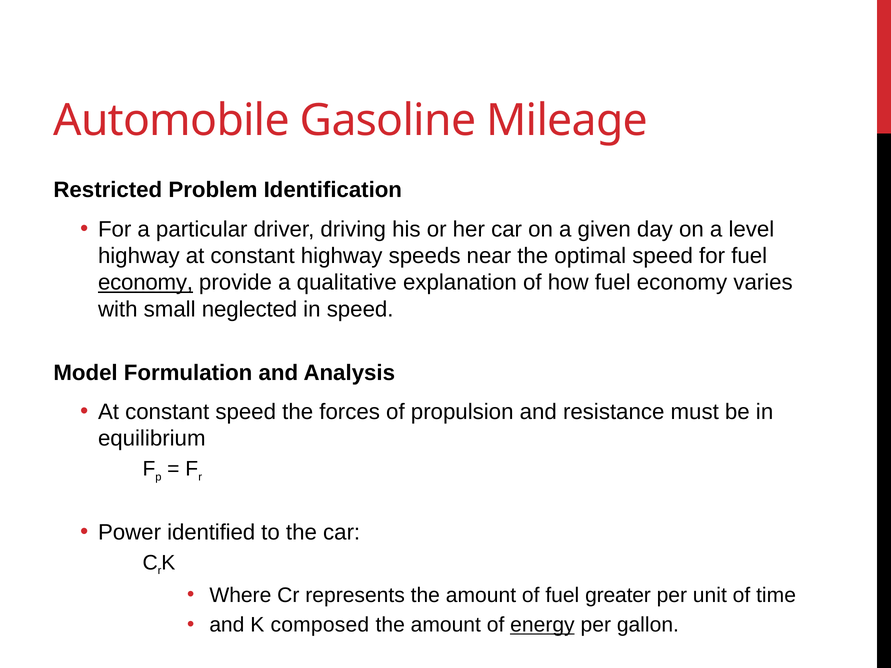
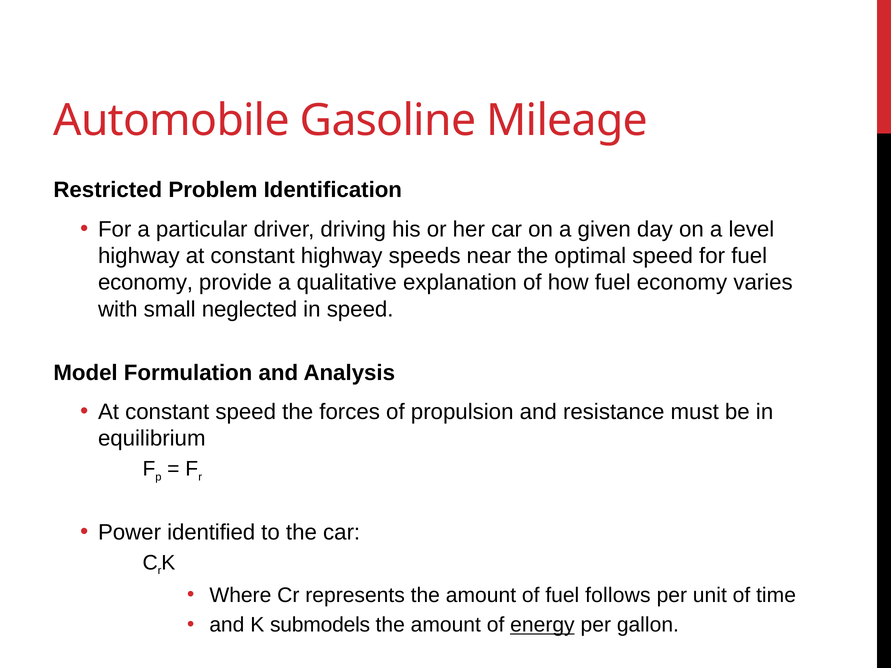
economy underline: present -> none (146, 283)
greater: greater -> follows (618, 595)
composed: composed -> submodels (320, 625)
